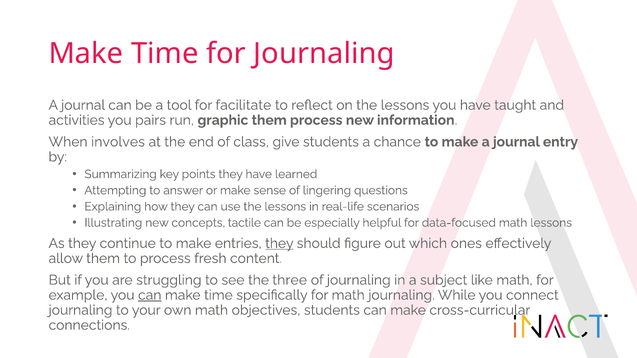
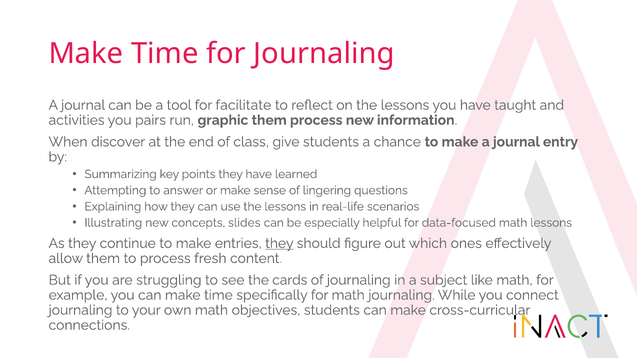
involves: involves -> discover (118, 142)
tactile: tactile -> slides (244, 223)
three: three -> cards (290, 280)
can underline: present -> none (150, 295)
